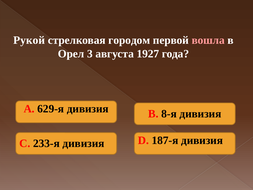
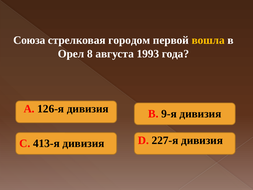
Рукой: Рукой -> Союза (29, 40)
вошла colour: pink -> yellow (208, 40)
3: 3 -> 8 (90, 54)
1927: 1927 -> 1993 (148, 54)
629-я: 629-я -> 126-я (51, 109)
8-я: 8-я -> 9-я (169, 114)
187-я: 187-я -> 227-я (165, 140)
233-я: 233-я -> 413-я (46, 143)
